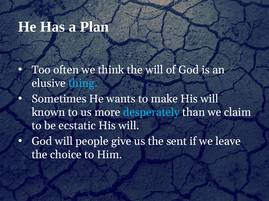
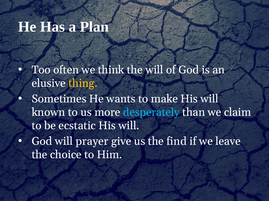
thing colour: light blue -> yellow (83, 83)
people: people -> prayer (92, 142)
sent: sent -> find (177, 142)
